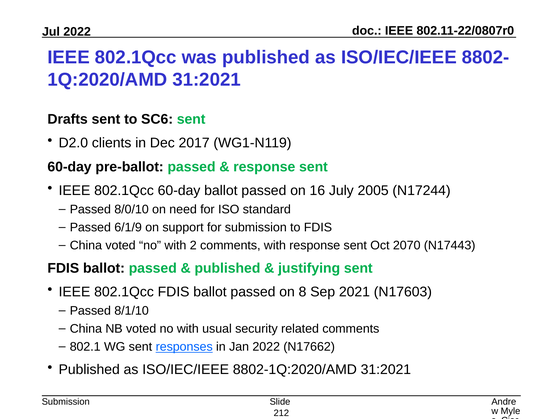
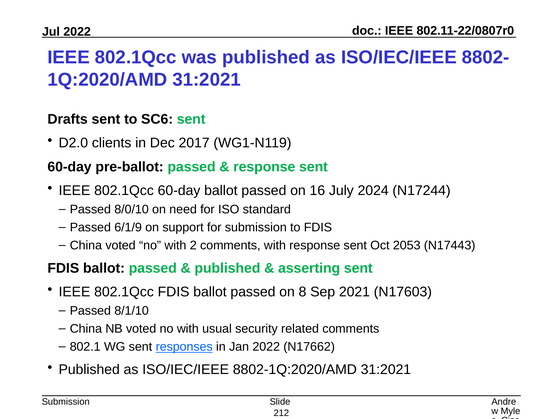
2005: 2005 -> 2024 (373, 190)
2070: 2070 -> 2053 (407, 245)
justifying: justifying -> asserting (309, 268)
